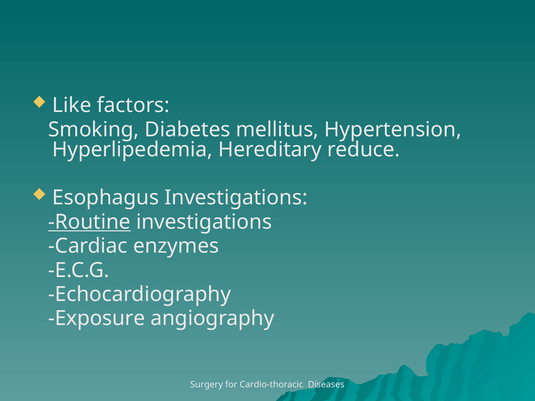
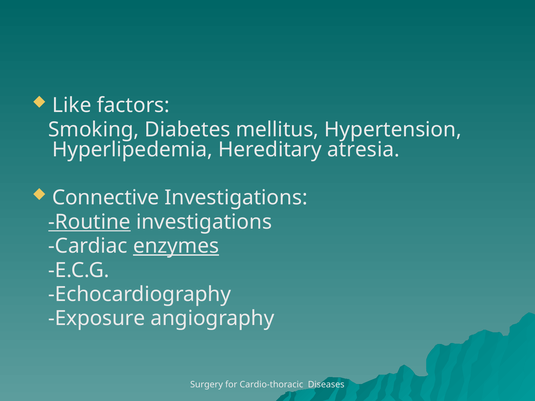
reduce: reduce -> atresia (363, 150)
Esophagus: Esophagus -> Connective (106, 198)
enzymes underline: none -> present (176, 246)
